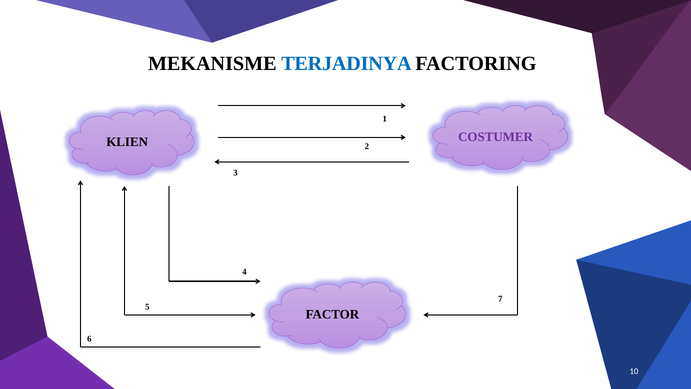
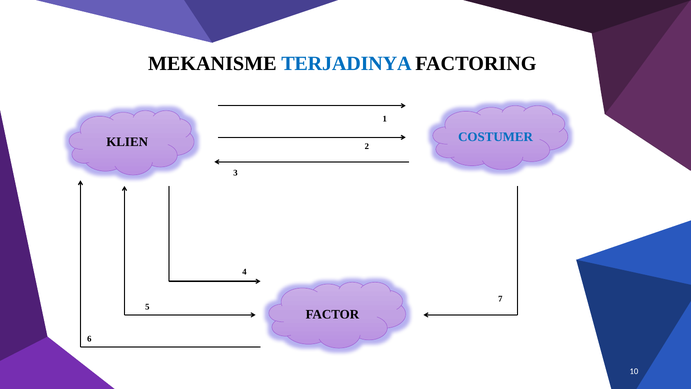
COSTUMER colour: purple -> blue (496, 137)
